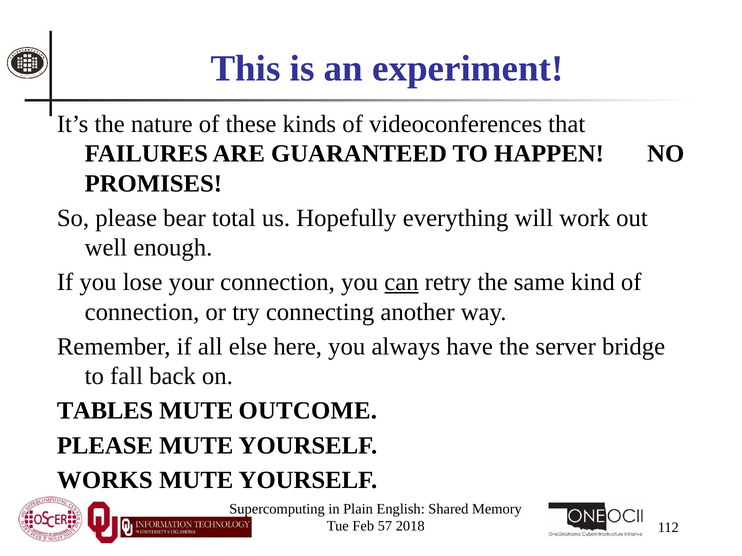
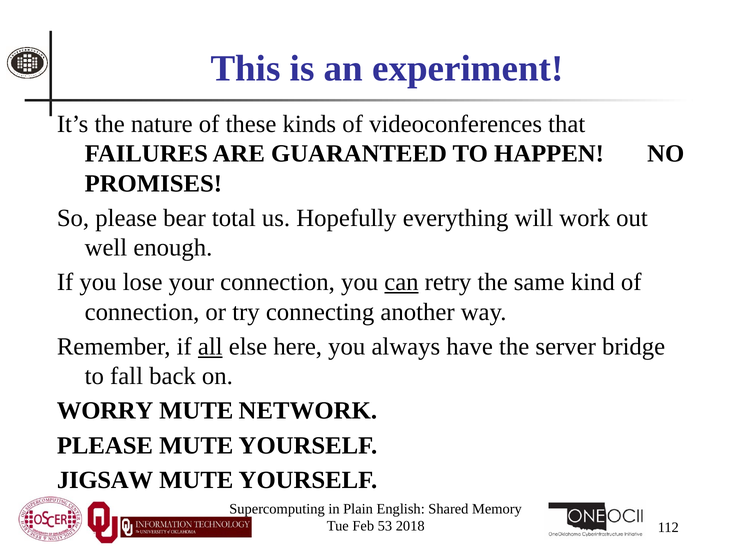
all underline: none -> present (210, 347)
TABLES: TABLES -> WORRY (105, 411)
OUTCOME: OUTCOME -> NETWORK (308, 411)
WORKS: WORKS -> JIGSAW (105, 480)
57: 57 -> 53 (385, 527)
